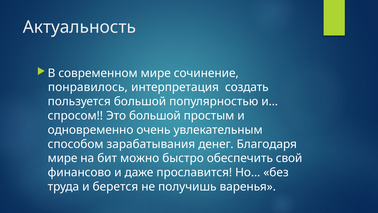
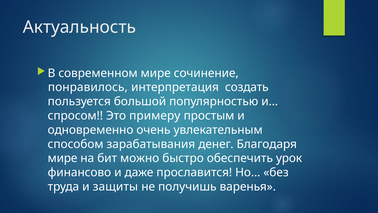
Это большой: большой -> примеру (155, 116)
свой: свой -> урок (289, 158)
берется: берется -> защиты (115, 186)
